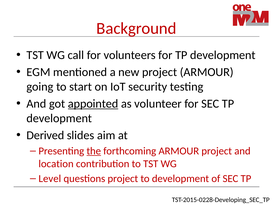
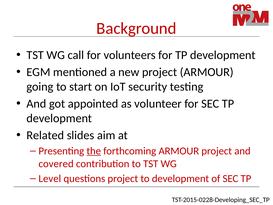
appointed underline: present -> none (93, 104)
Derived: Derived -> Related (45, 135)
location: location -> covered (56, 163)
